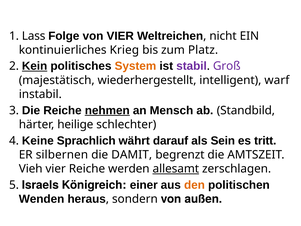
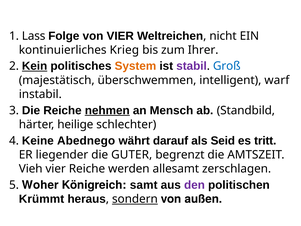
Platz: Platz -> Ihrer (203, 50)
Groß colour: purple -> blue (227, 66)
wiederhergestellt: wiederhergestellt -> überschwemmen (147, 80)
Sprachlich: Sprachlich -> Abednego (86, 140)
Sein: Sein -> Seid (223, 140)
silbernen: silbernen -> liegender (62, 155)
DAMIT: DAMIT -> GUTER (132, 155)
allesamt underline: present -> none (176, 169)
Israels: Israels -> Woher (40, 185)
einer: einer -> samt (144, 185)
den colour: orange -> purple (194, 185)
Wenden: Wenden -> Krümmt (42, 199)
sondern underline: none -> present (135, 199)
